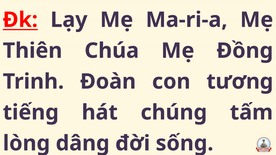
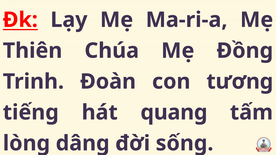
chúng: chúng -> quang (174, 113)
